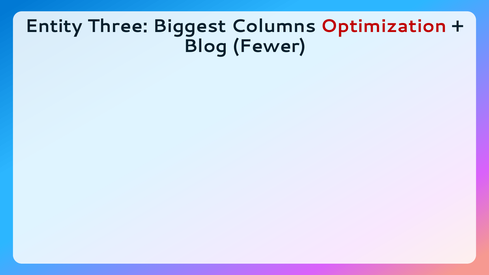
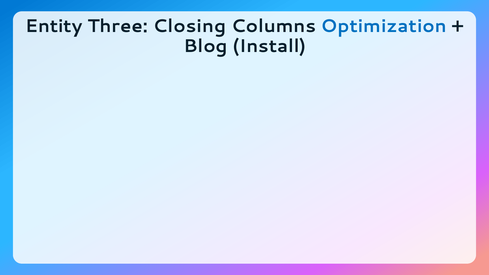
Biggest: Biggest -> Closing (190, 26)
Optimization colour: red -> blue (384, 26)
Fewer: Fewer -> Install (269, 46)
